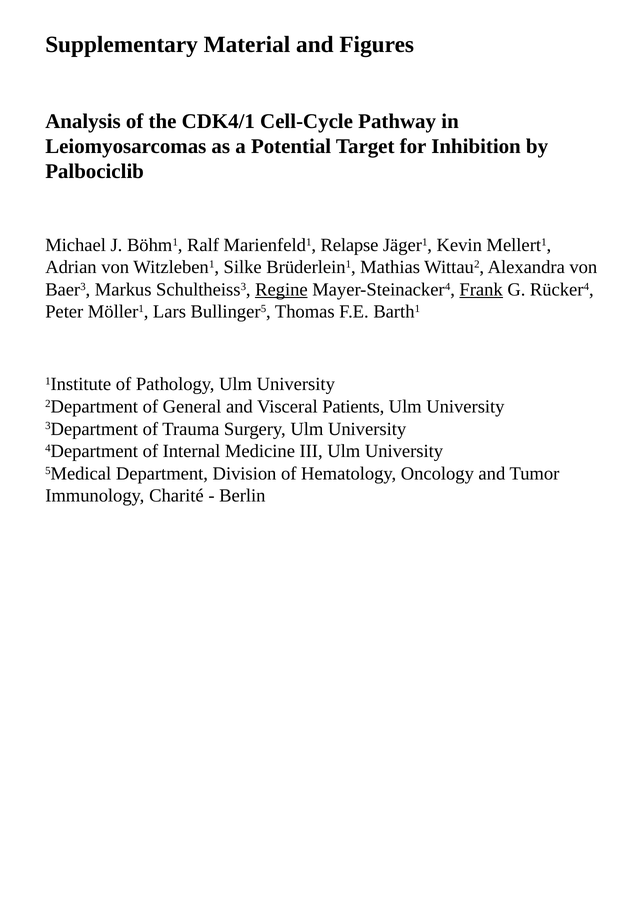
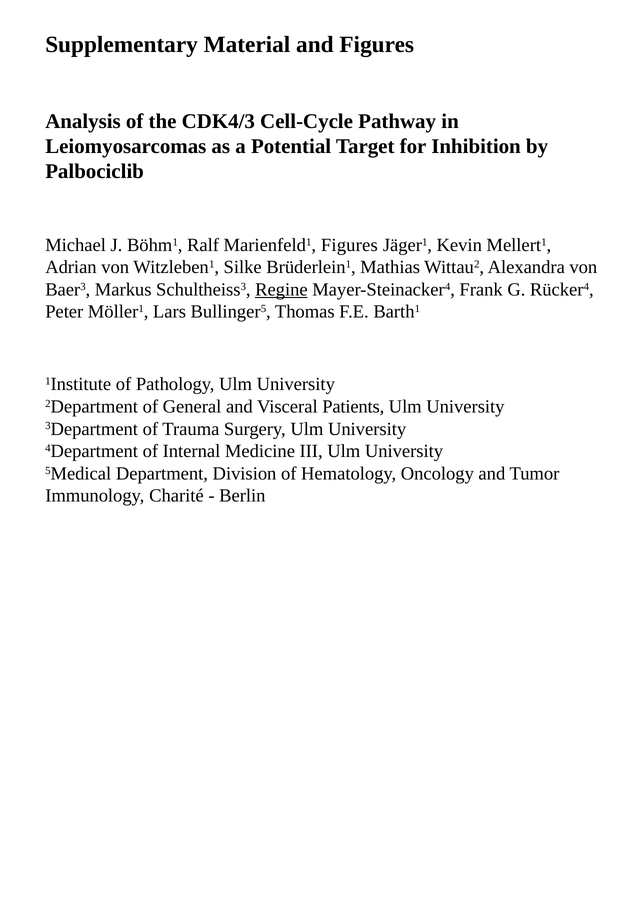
CDK4/1: CDK4/1 -> CDK4/3 (218, 121)
Marienfeld1 Relapse: Relapse -> Figures (349, 245)
Frank underline: present -> none (481, 290)
